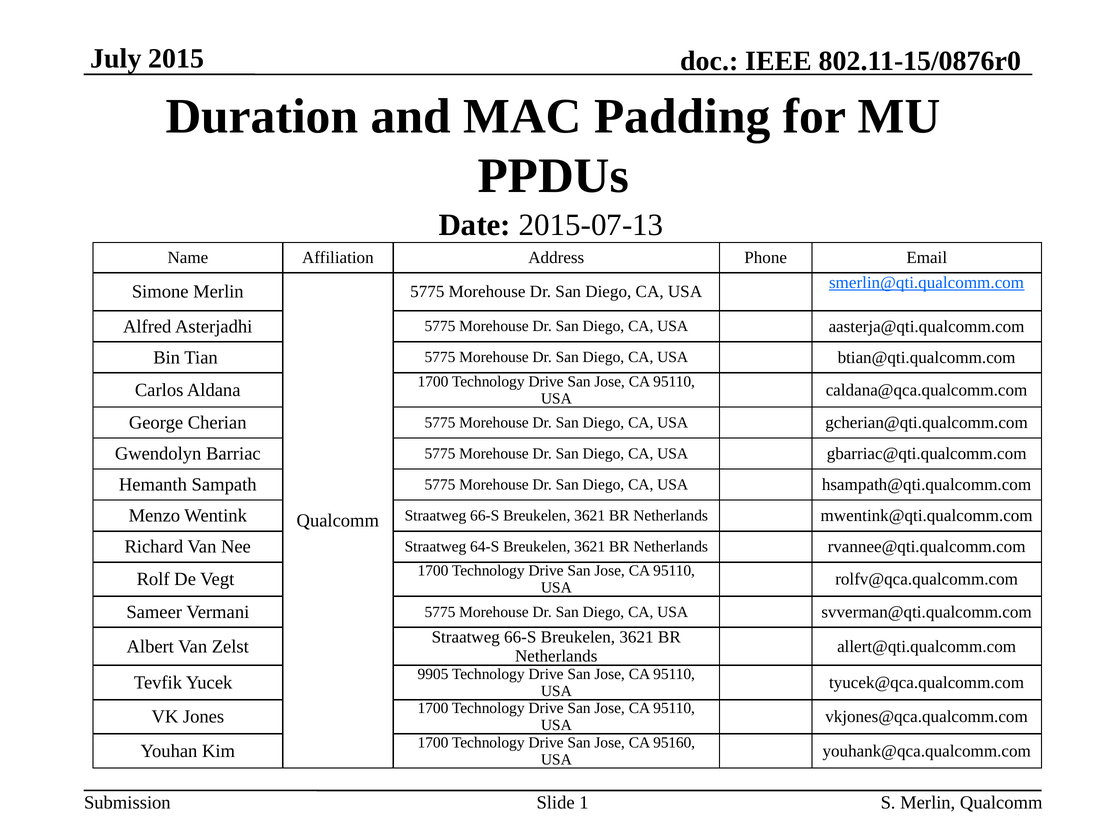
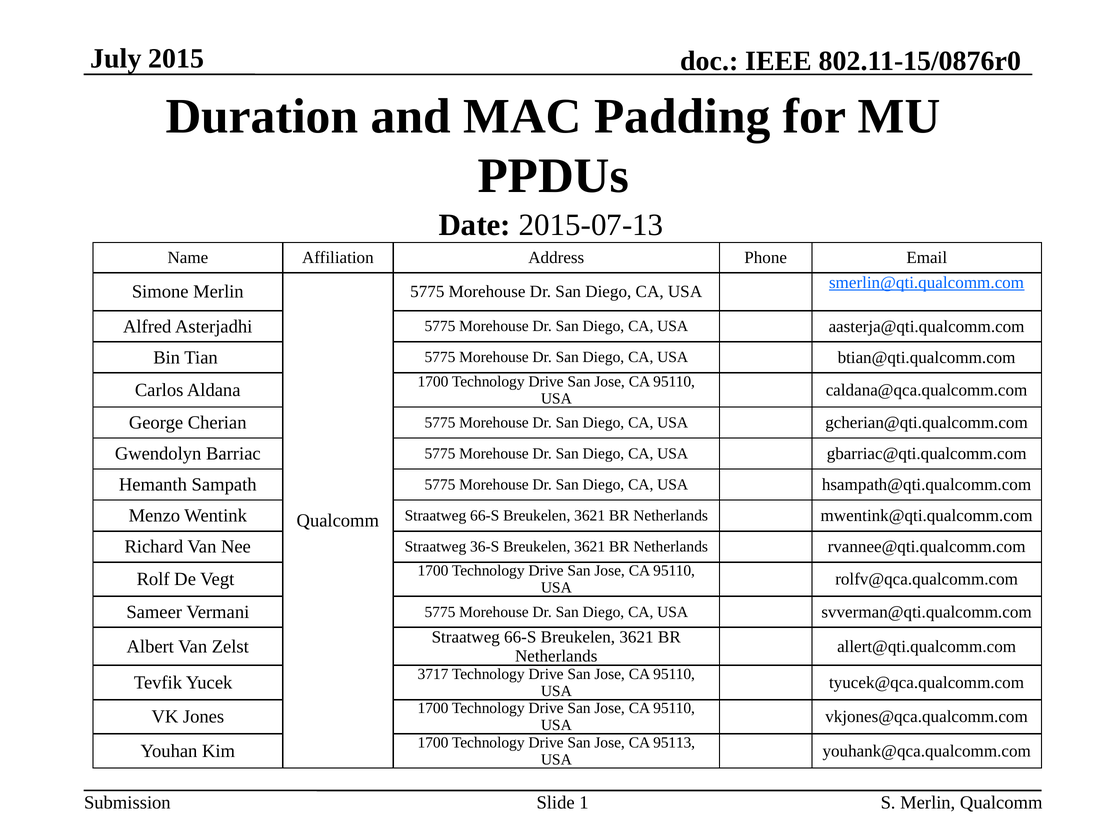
64-S: 64-S -> 36-S (485, 547)
9905: 9905 -> 3717 (433, 674)
95160: 95160 -> 95113 (674, 742)
